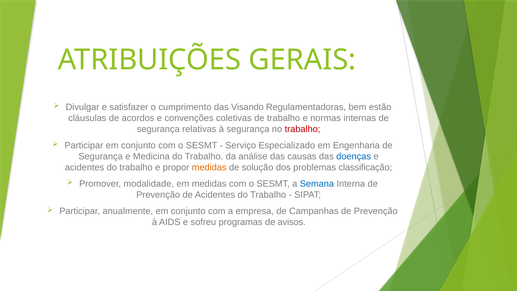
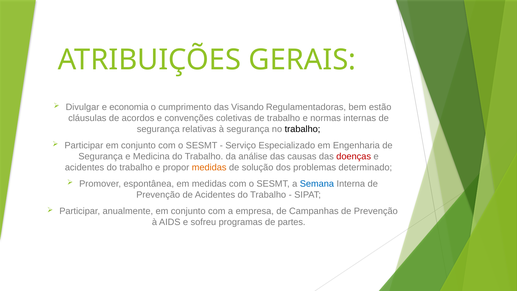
satisfazer: satisfazer -> economia (129, 107)
trabalho colour: red -> black (303, 129)
doenças colour: blue -> red (354, 156)
classificação: classificação -> determinado (365, 167)
modalidade: modalidade -> espontânea (149, 184)
avisos: avisos -> partes (292, 222)
